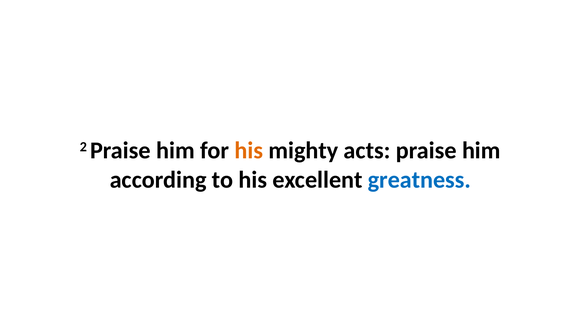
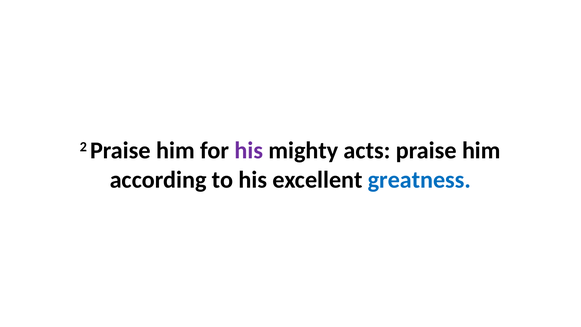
his colour: orange -> purple (249, 151)
